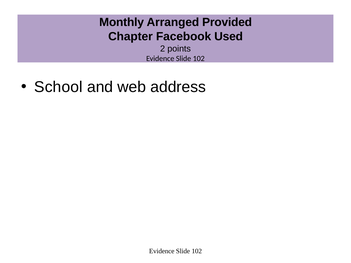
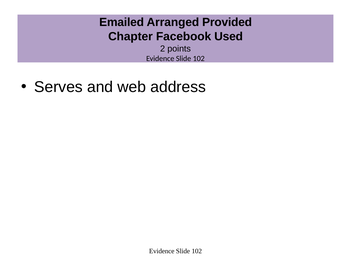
Monthly: Monthly -> Emailed (122, 22)
School: School -> Serves (59, 87)
